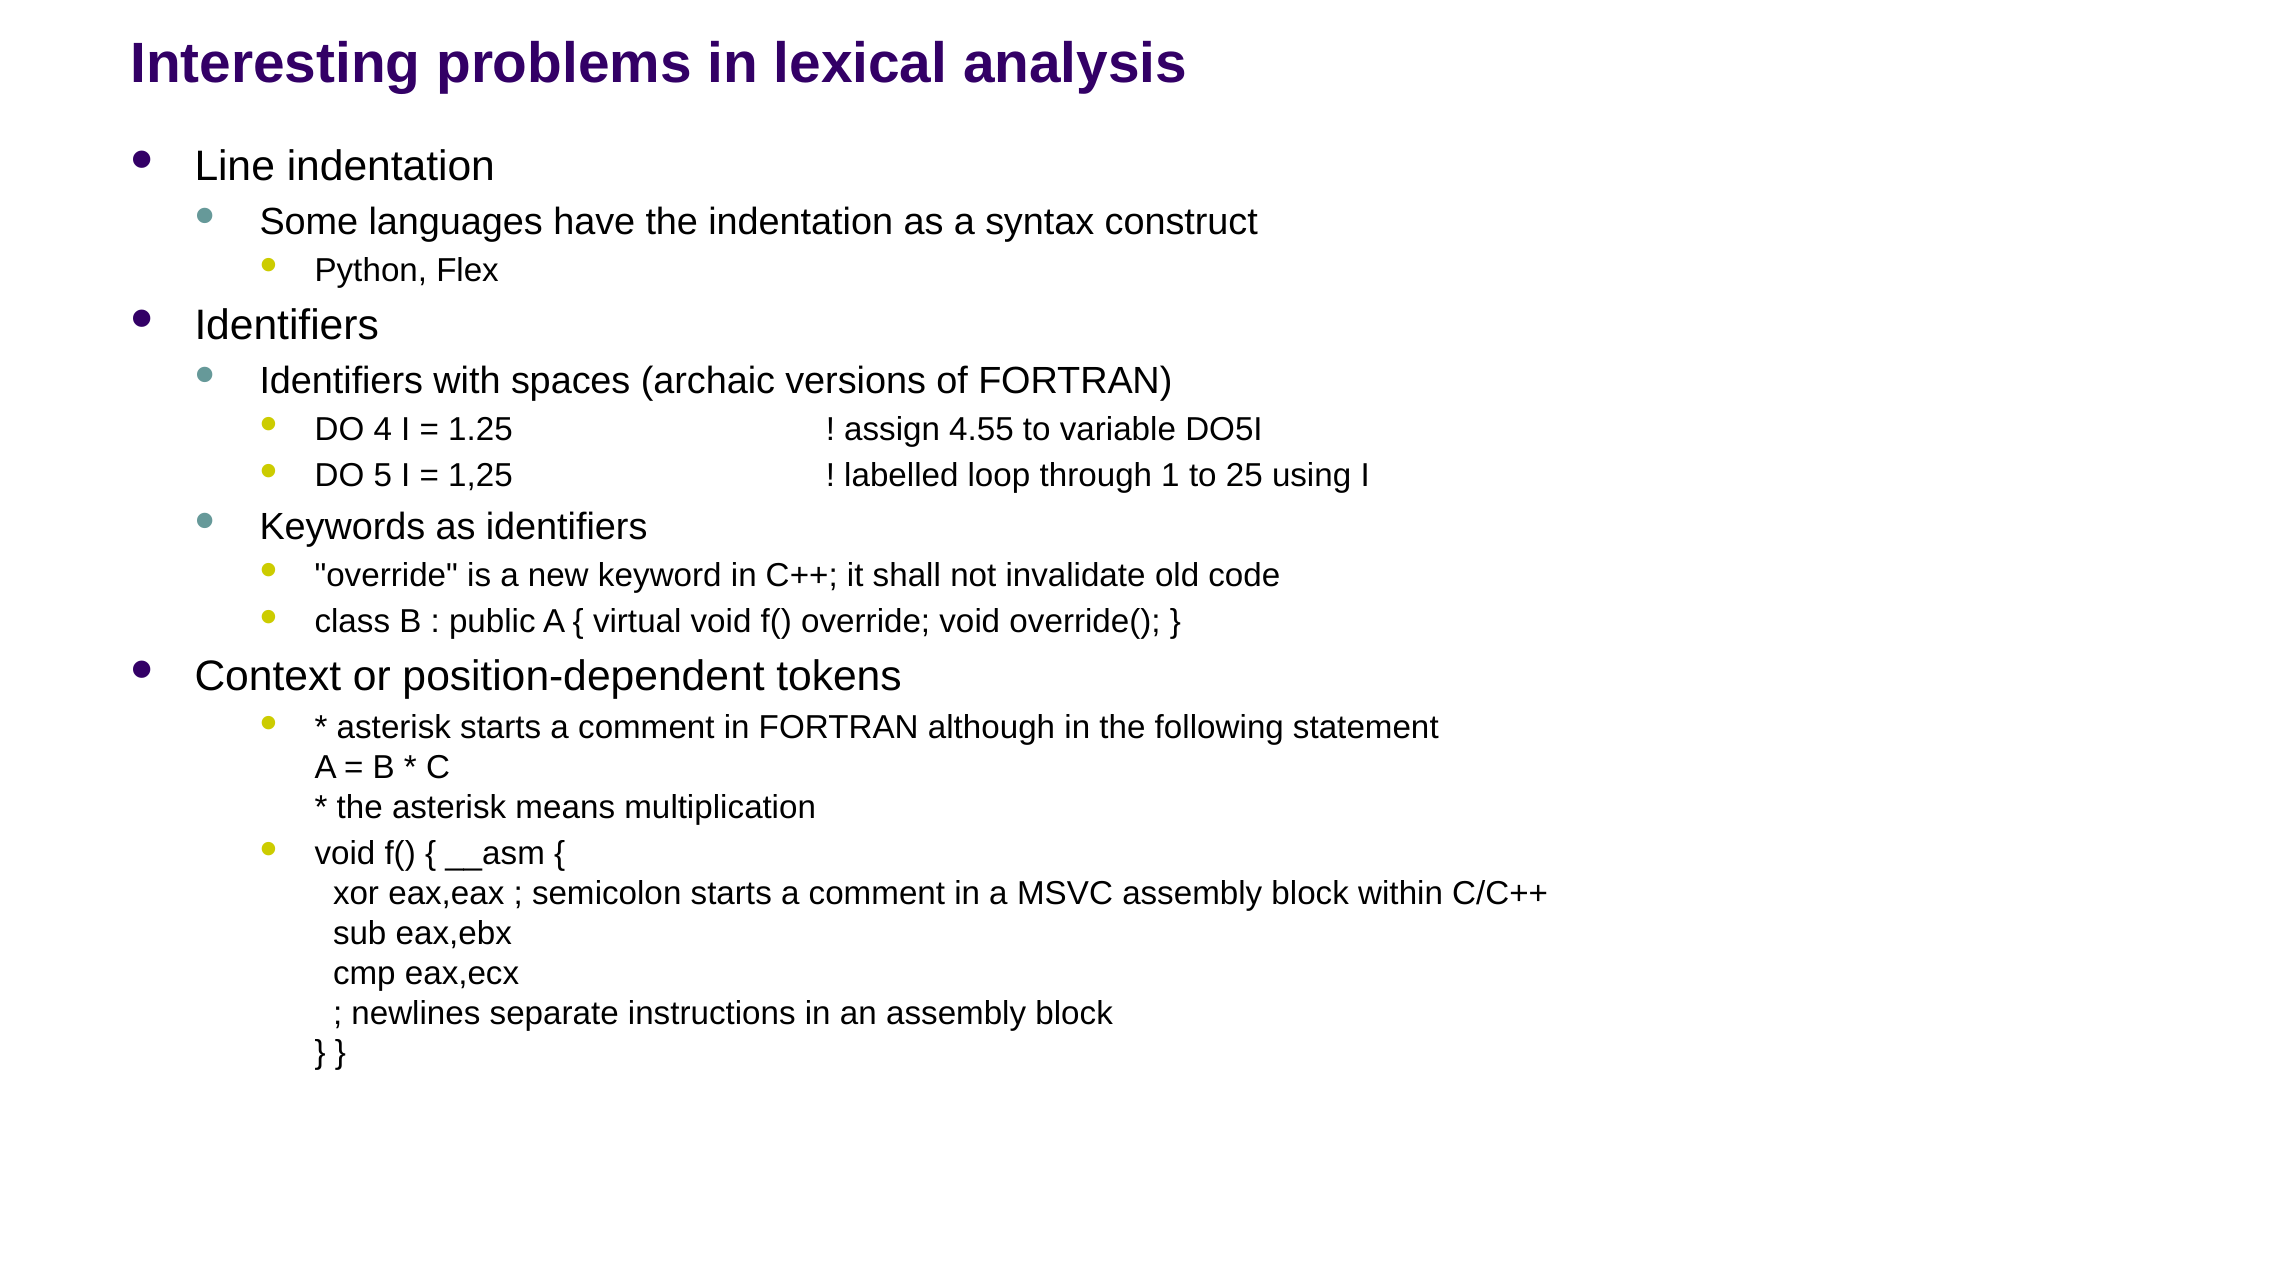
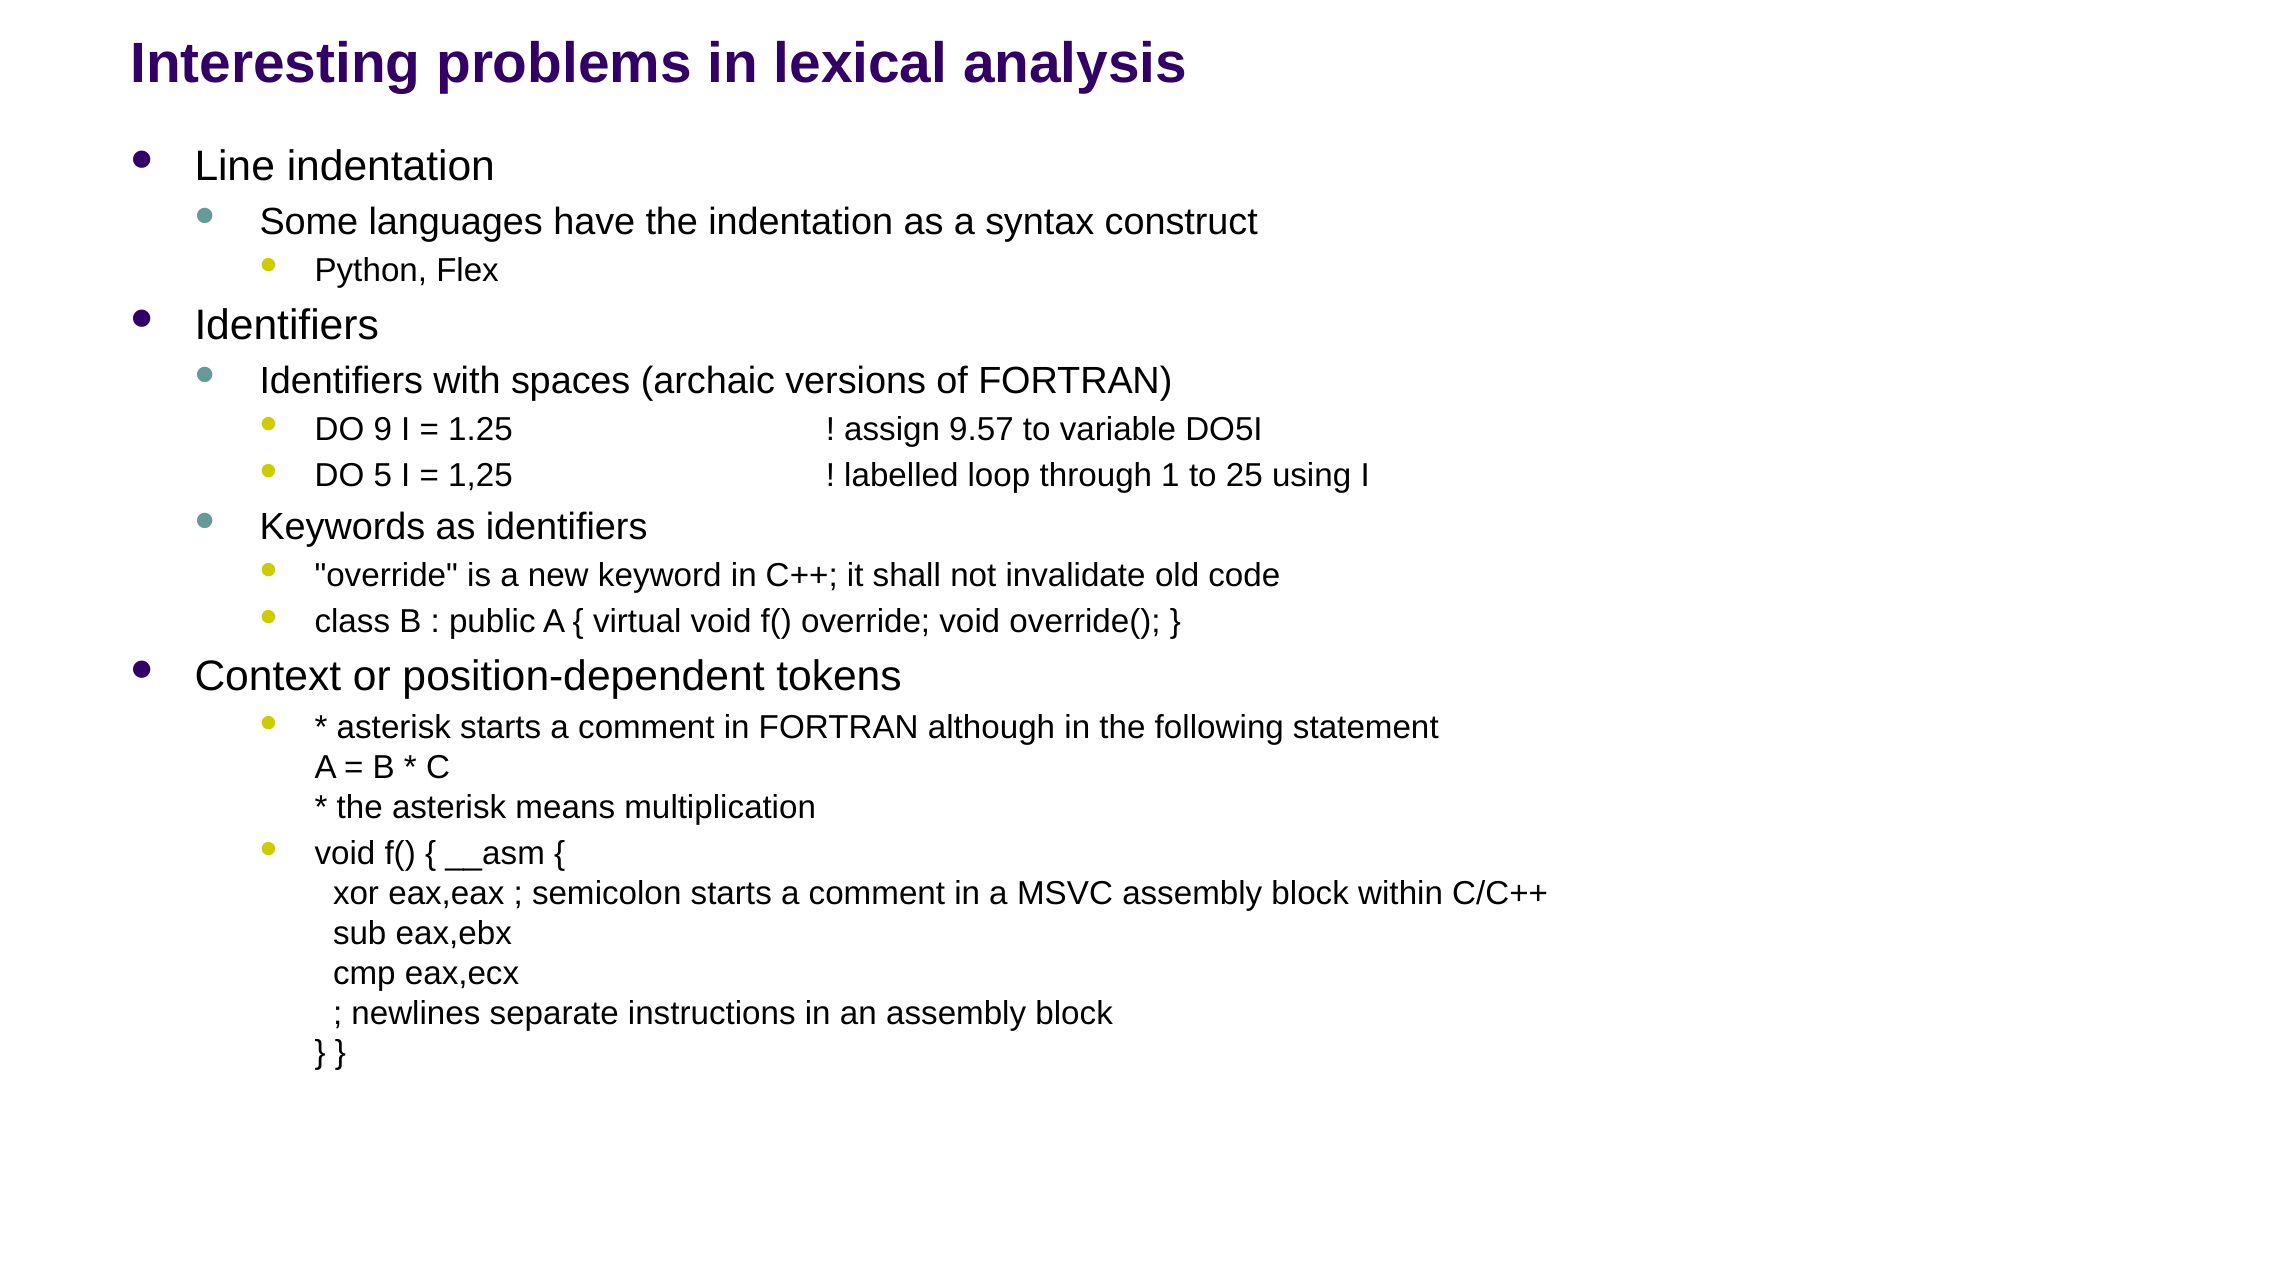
4: 4 -> 9 (383, 430)
4.55: 4.55 -> 9.57 (981, 430)
